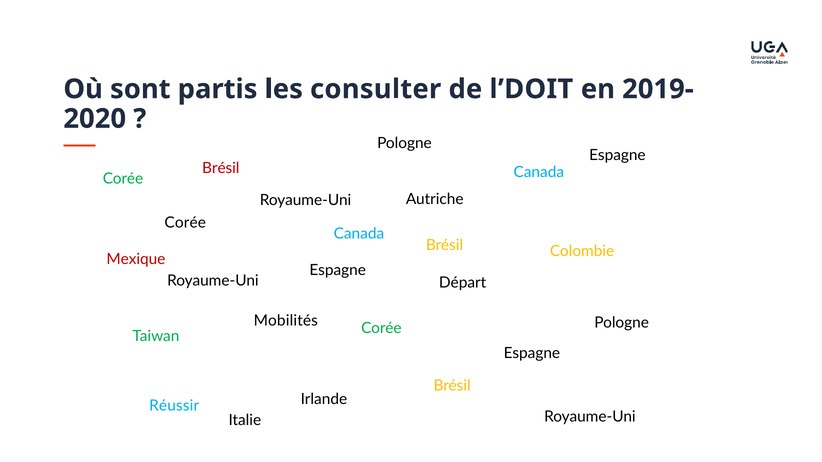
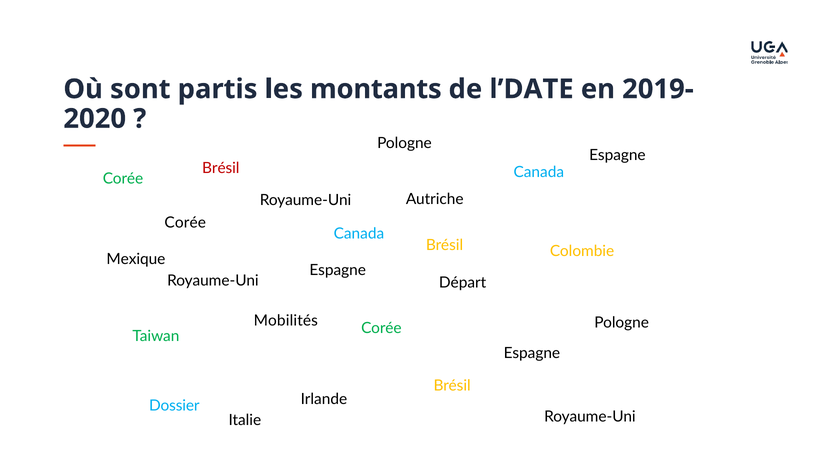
consulter: consulter -> montants (376, 89)
l’DOIT: l’DOIT -> l’DATE (532, 89)
Mexique colour: red -> black (136, 260)
Réussir: Réussir -> Dossier (174, 406)
